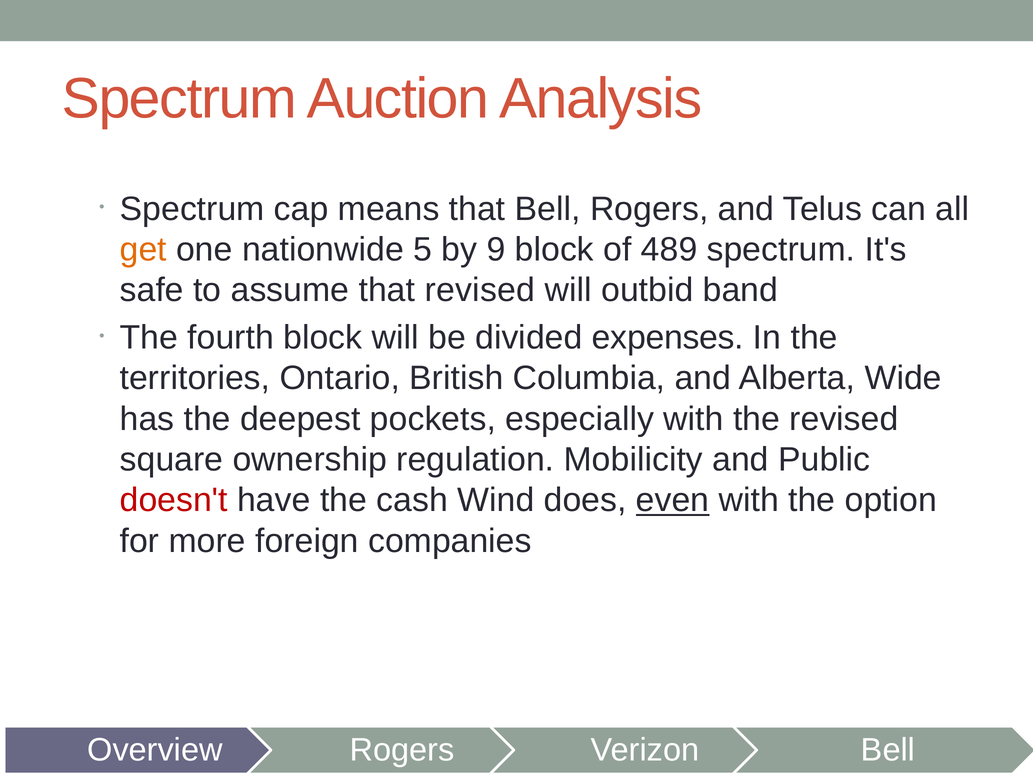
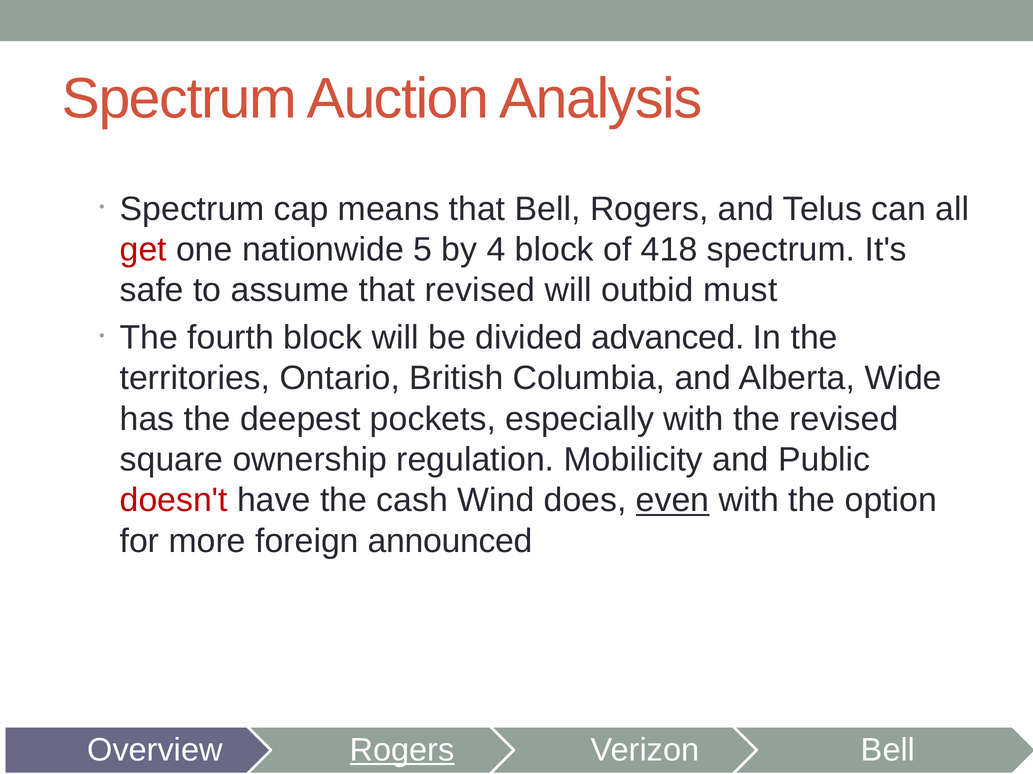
get colour: orange -> red (143, 250)
9: 9 -> 4 (496, 250)
489: 489 -> 418 (669, 250)
band: band -> must (740, 290)
expenses: expenses -> advanced (668, 338)
companies: companies -> announced (450, 541)
Rogers underline: none -> present (402, 751)
